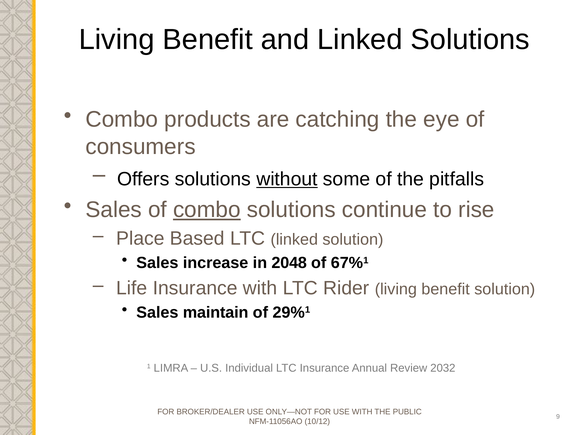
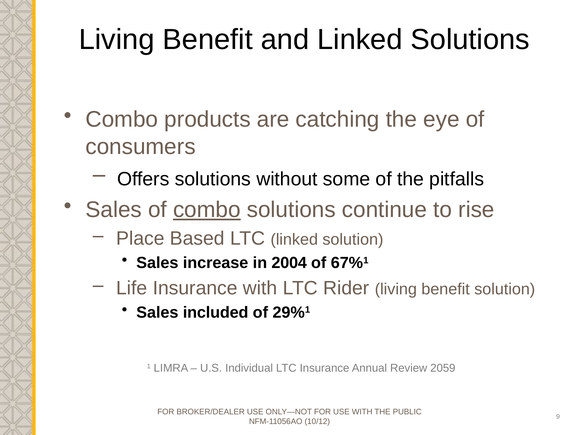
without underline: present -> none (287, 179)
2048: 2048 -> 2004 (289, 263)
maintain: maintain -> included (216, 312)
2032: 2032 -> 2059 (443, 368)
